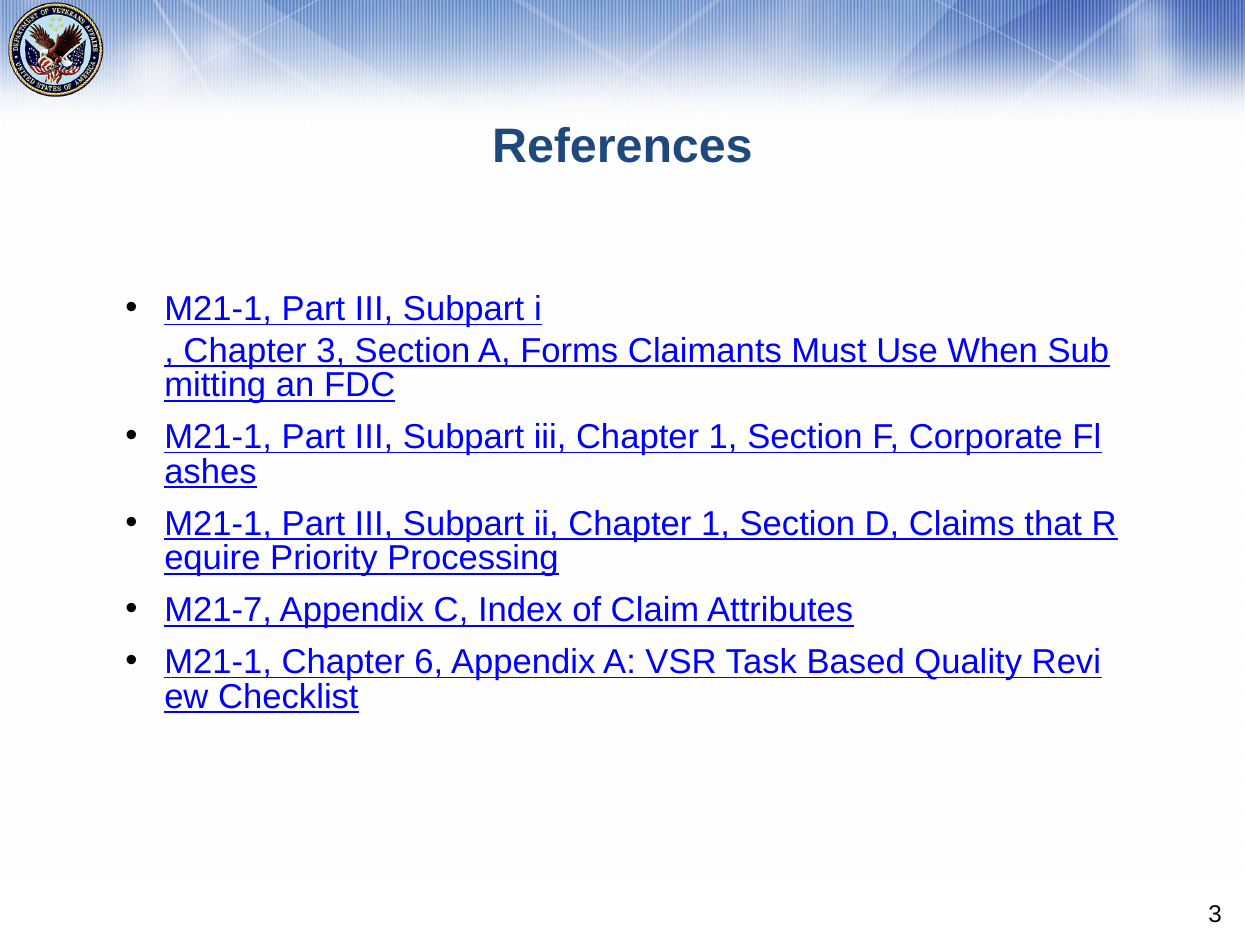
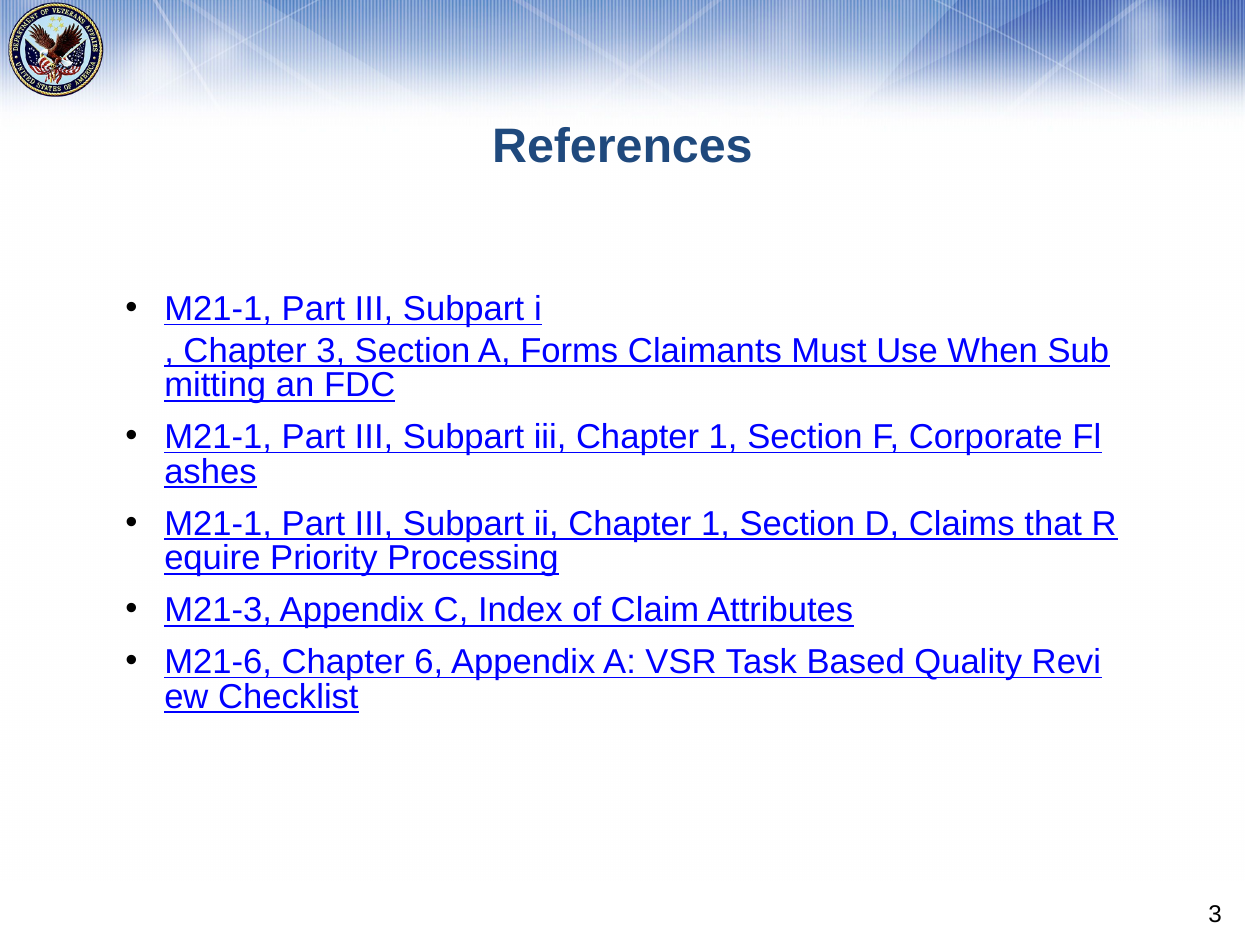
M21-7: M21-7 -> M21-3 (218, 611)
M21-1: M21-1 -> M21-6 (218, 663)
